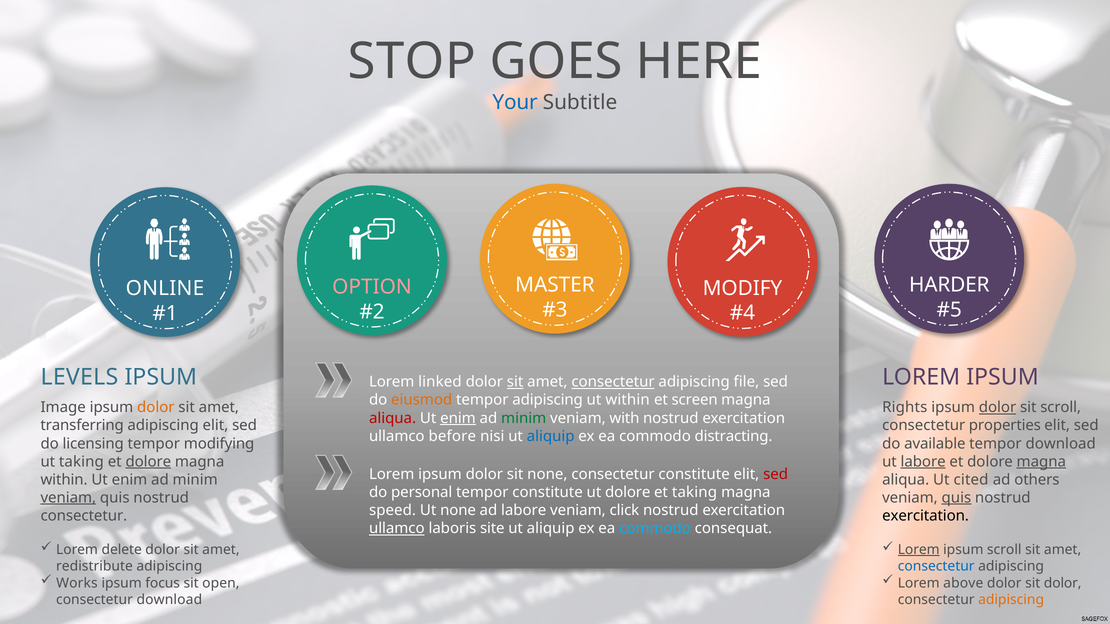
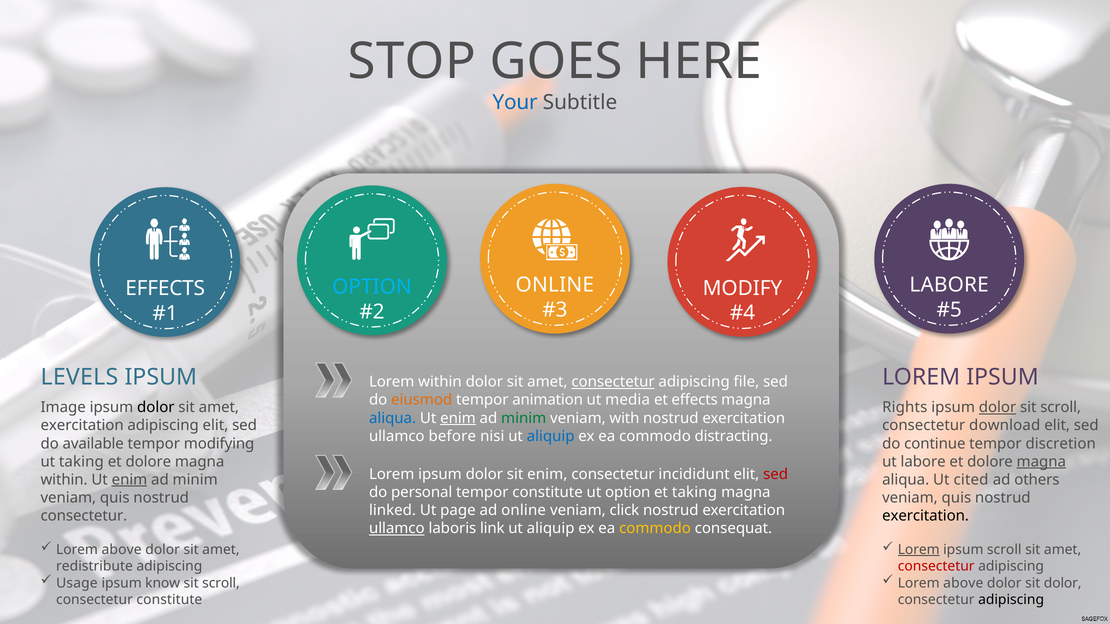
MASTER: MASTER -> ONLINE (555, 285)
HARDER: HARDER -> LABORE (949, 285)
OPTION colour: pink -> light blue (372, 287)
ONLINE: ONLINE -> EFFECTS (165, 289)
Lorem linked: linked -> within (440, 382)
sit underline: present -> none (515, 382)
tempor adipiscing: adipiscing -> animation (548, 400)
ut within: within -> media (628, 400)
et screen: screen -> effects (695, 400)
dolor colour: orange -> black (156, 408)
aliqua colour: red -> blue (393, 418)
transferring: transferring -> exercitation (82, 426)
properties: properties -> download (1005, 426)
licensing: licensing -> available (93, 444)
available: available -> continue (935, 444)
tempor download: download -> discretion (1061, 444)
dolore underline: present -> none (148, 462)
labore underline: present -> none (923, 462)
sit none: none -> enim (547, 475)
consectetur constitute: constitute -> incididunt (694, 475)
enim underline: none -> present (129, 480)
ut dolore: dolore -> option (628, 493)
veniam underline: present -> none (68, 498)
quis underline: present -> none (956, 498)
speed: speed -> linked (393, 511)
Ut none: none -> page (458, 511)
ad labore: labore -> online (524, 511)
site: site -> link (492, 529)
commodo colour: light blue -> yellow (655, 529)
delete: delete -> above (122, 550)
consectetur colour: blue -> red (936, 567)
Works: Works -> Usage (77, 583)
focus: focus -> know (163, 583)
open: open -> scroll (221, 583)
consectetur download: download -> constitute (169, 600)
adipiscing colour: orange -> black (1011, 600)
